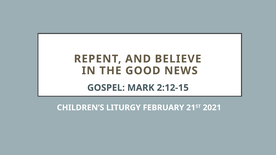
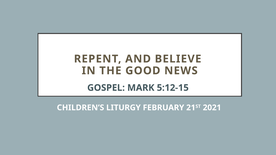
2:12-15: 2:12-15 -> 5:12-15 (173, 88)
